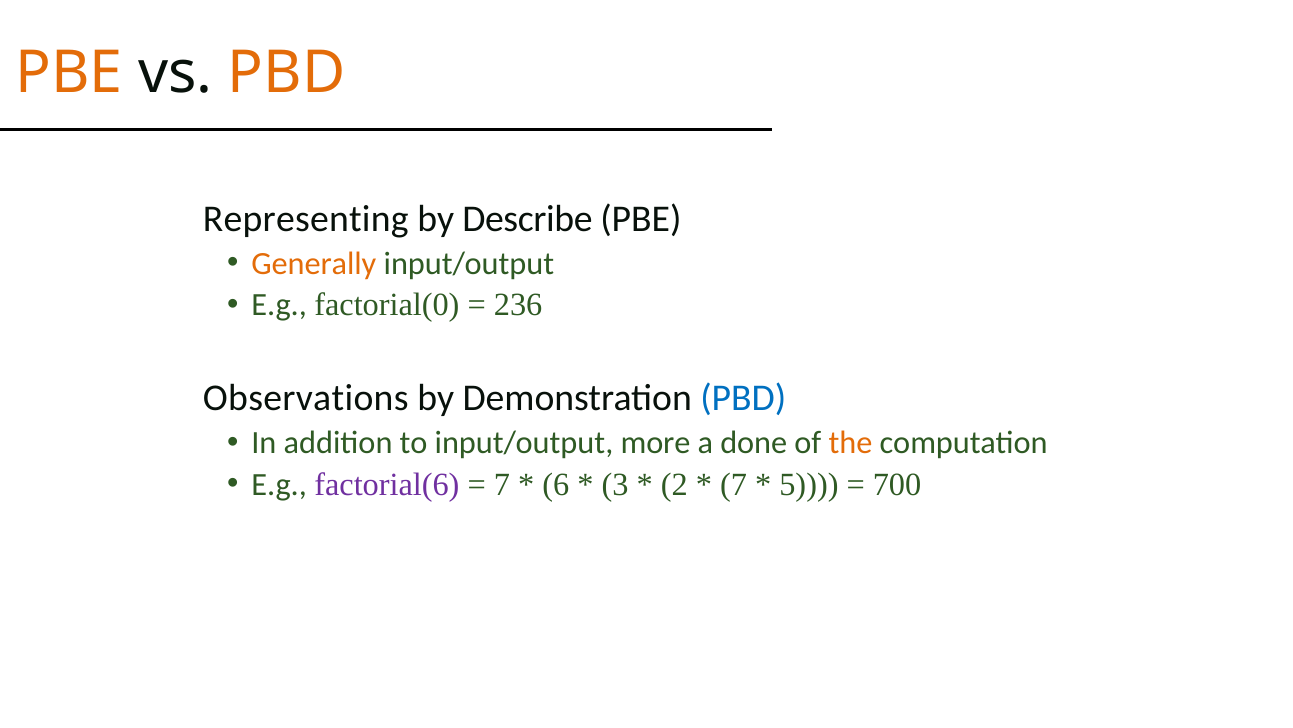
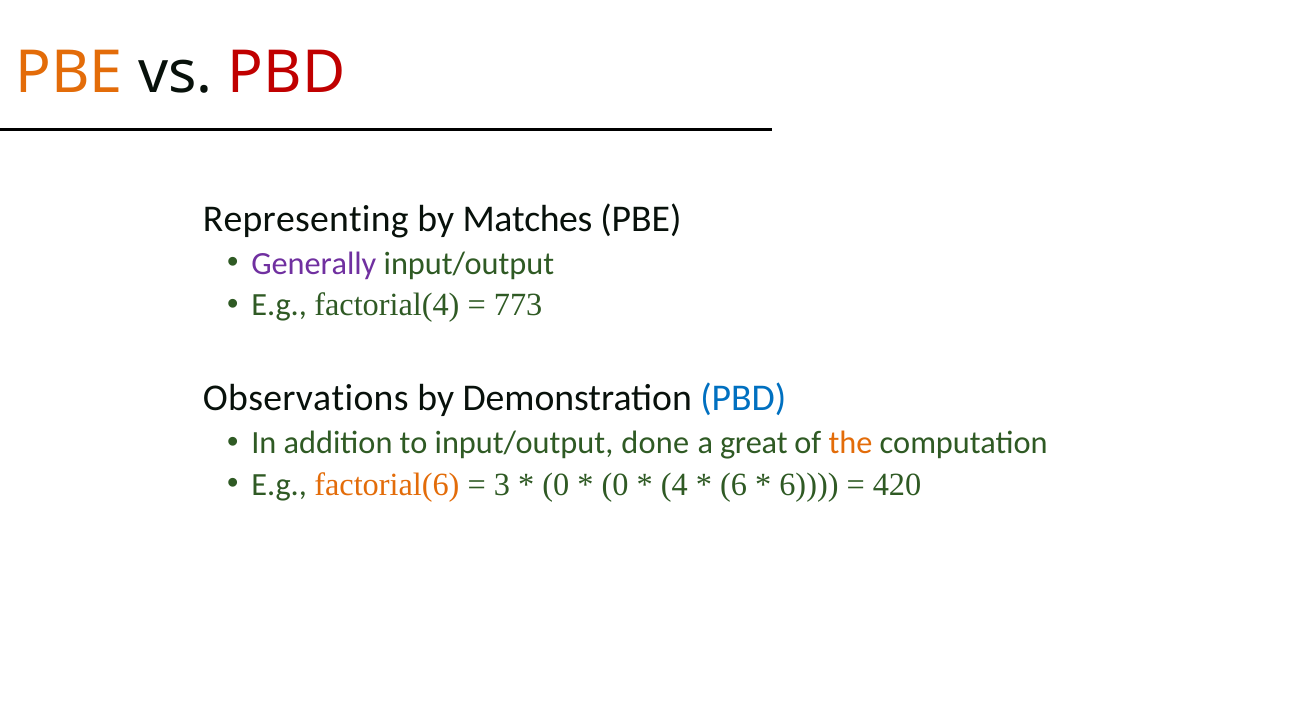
PBD colour: orange -> red (287, 73)
Describe: Describe -> Matches (527, 219)
Generally colour: orange -> purple (314, 263)
factorial(0: factorial(0 -> factorial(4 (387, 305)
236: 236 -> 773 (518, 305)
more: more -> done (655, 442)
done: done -> great (754, 442)
factorial(6 colour: purple -> orange (387, 484)
7: 7 -> 3 (502, 484)
6: 6 -> 0 (556, 484)
3: 3 -> 0 (615, 484)
2: 2 -> 4 (674, 484)
7: 7 -> 6 (734, 484)
5: 5 -> 6 (809, 484)
700: 700 -> 420 (897, 484)
